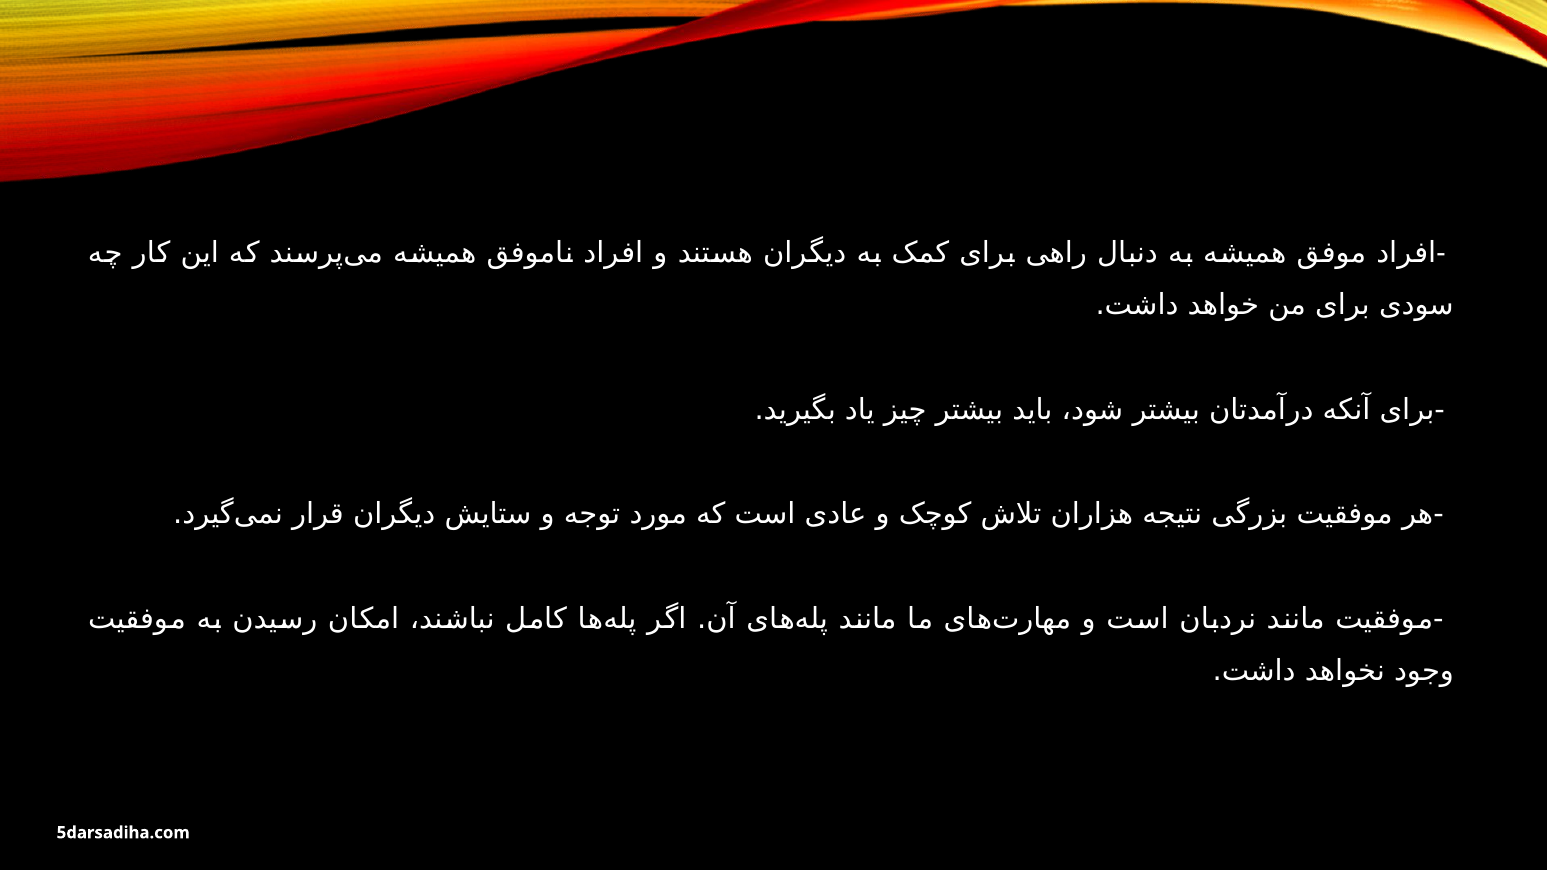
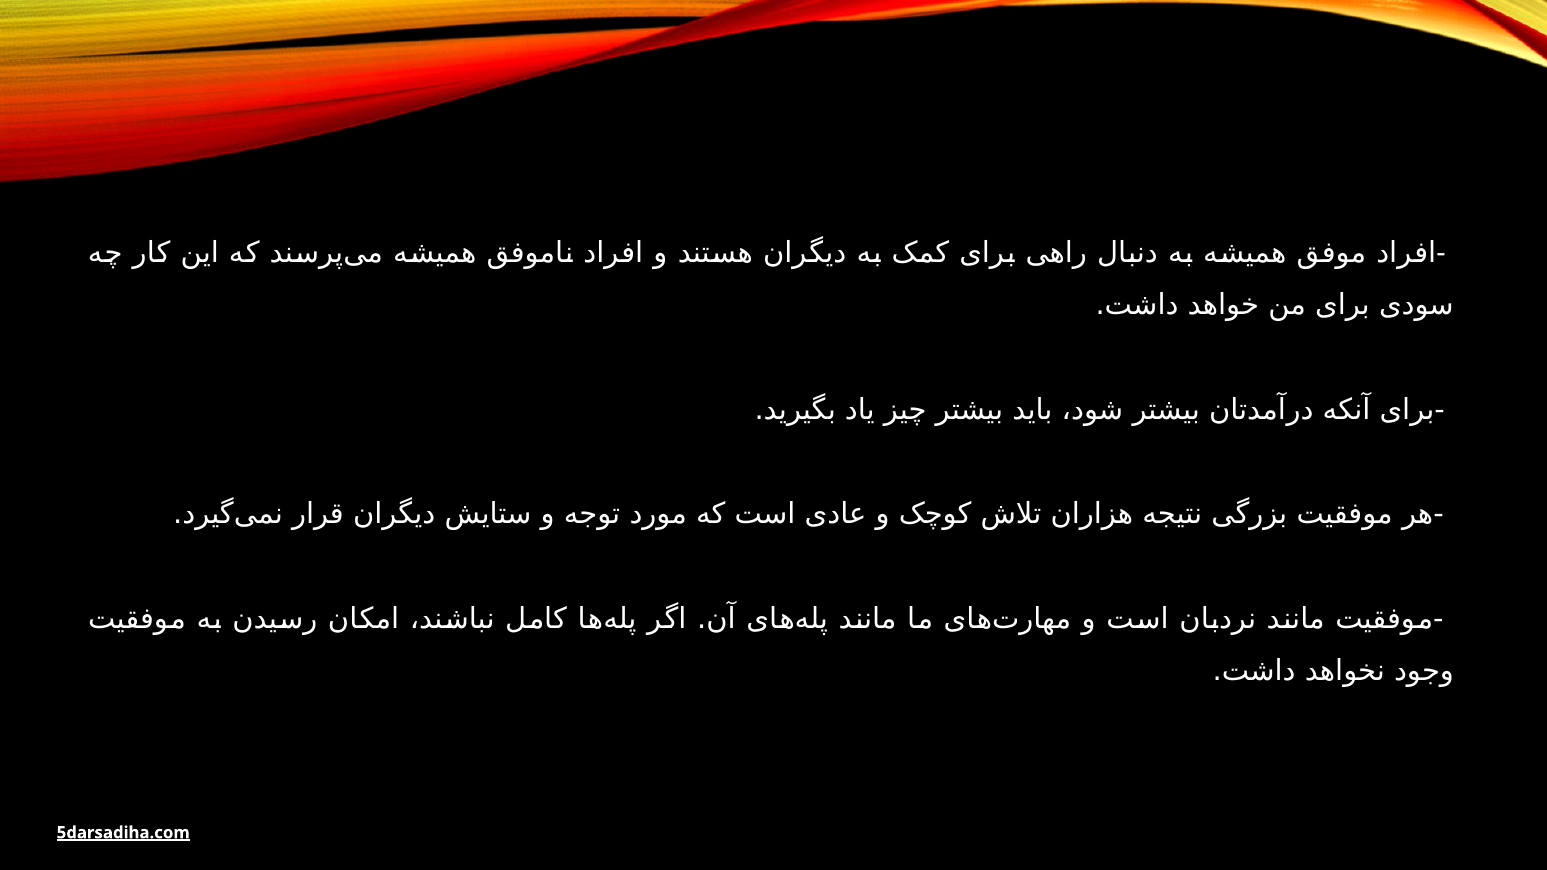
5darsadiha.com underline: none -> present (123, 833)
